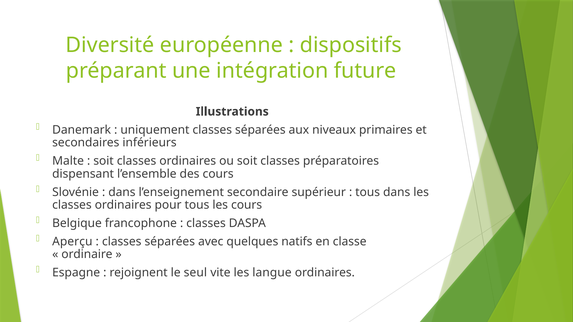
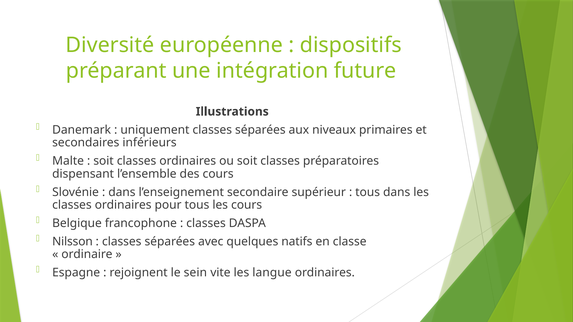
Aperçu: Aperçu -> Nilsson (72, 242)
seul: seul -> sein (195, 273)
